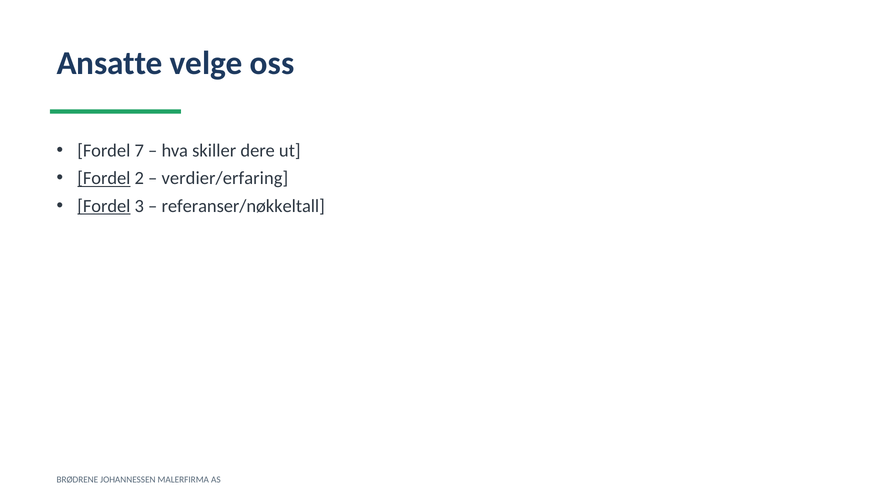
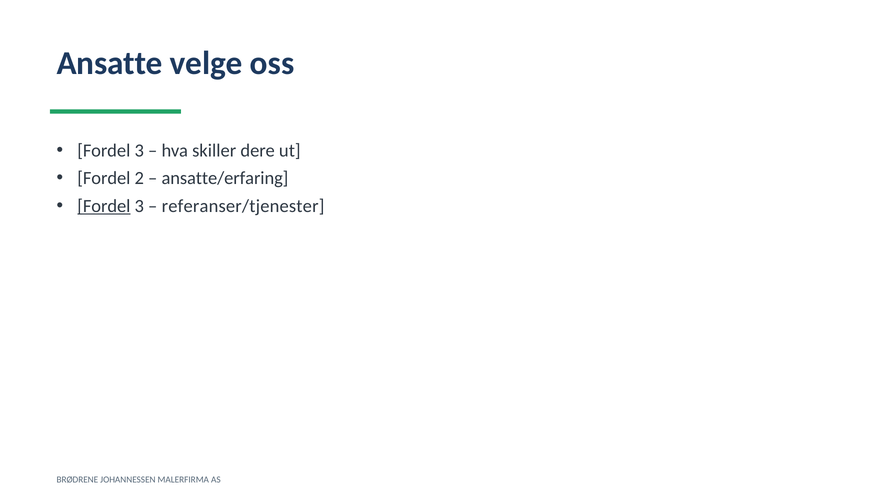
7: 7 -> 3 (139, 150)
Fordel underline: present -> none (104, 178)
verdier/erfaring: verdier/erfaring -> ansatte/erfaring (225, 178)
referanser/nøkkeltall: referanser/nøkkeltall -> referanser/tjenester (243, 206)
